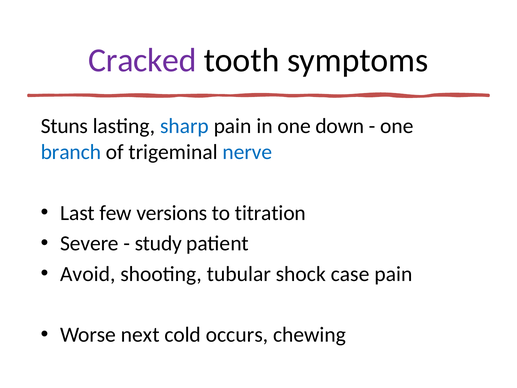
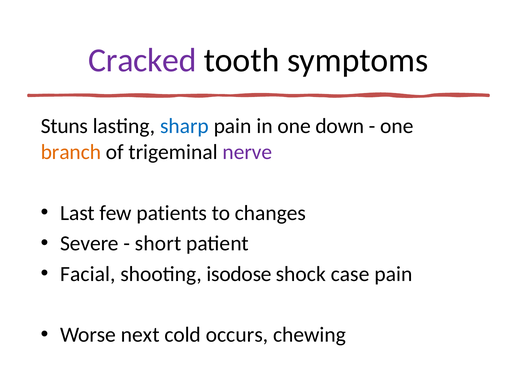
branch colour: blue -> orange (71, 152)
nerve colour: blue -> purple (247, 152)
versions: versions -> patients (172, 213)
titration: titration -> changes (270, 213)
study: study -> short (158, 243)
Avoid: Avoid -> Facial (88, 274)
tubular: tubular -> isodose (239, 274)
